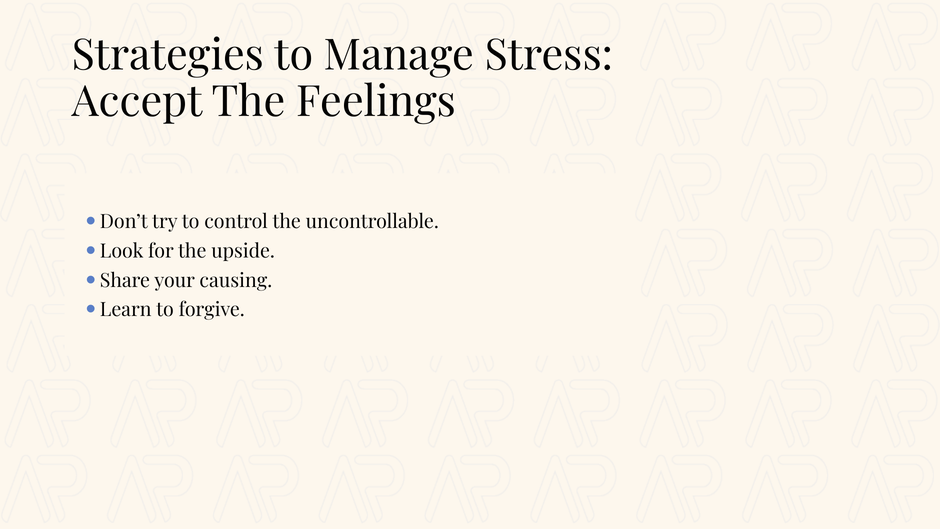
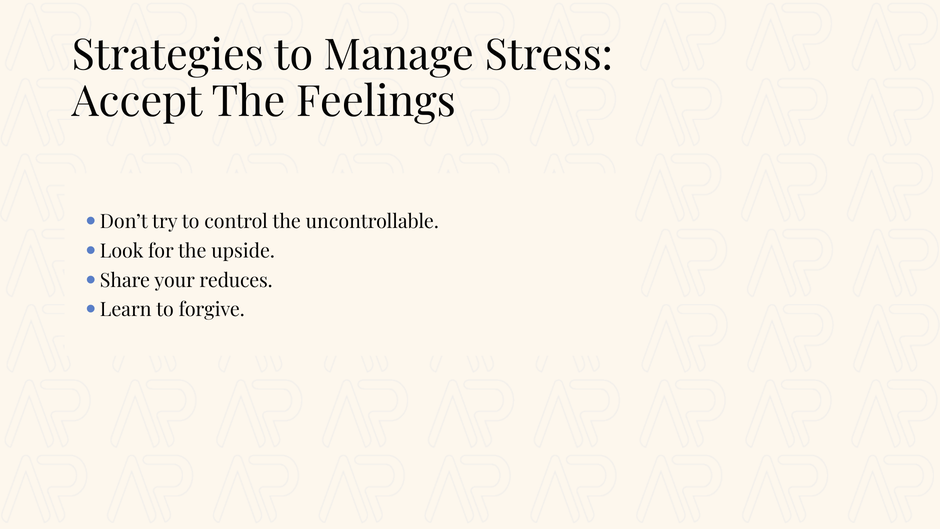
causing: causing -> reduces (236, 280)
